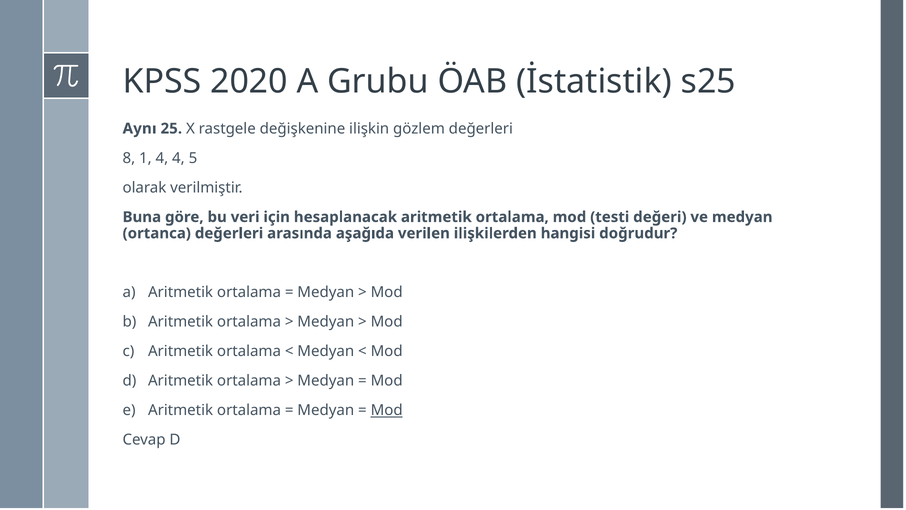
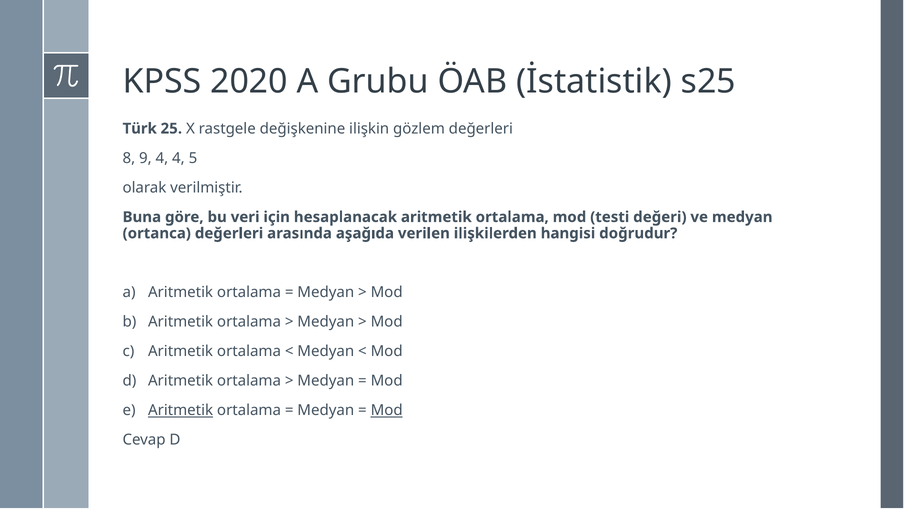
Aynı: Aynı -> Türk (140, 128)
1: 1 -> 9 (145, 158)
Aritmetik underline: none -> present (181, 410)
